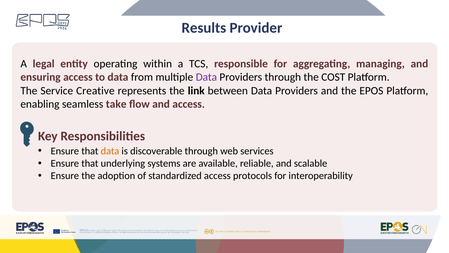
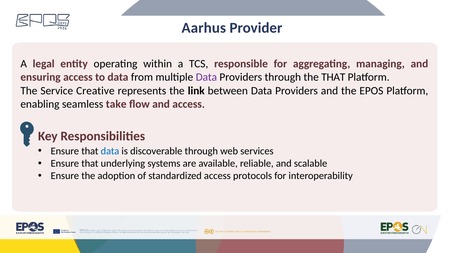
Results: Results -> Aarhus (204, 28)
the COST: COST -> THAT (333, 77)
data colour: orange -> blue (110, 151)
